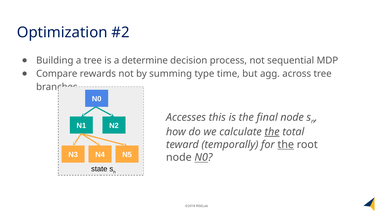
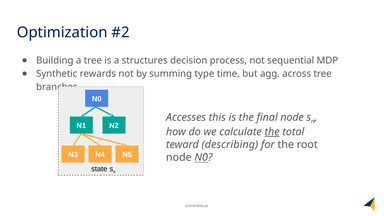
determine: determine -> structures (145, 60)
Compare: Compare -> Synthetic (57, 74)
temporally: temporally -> describing (230, 145)
the underline: present -> none (286, 145)
